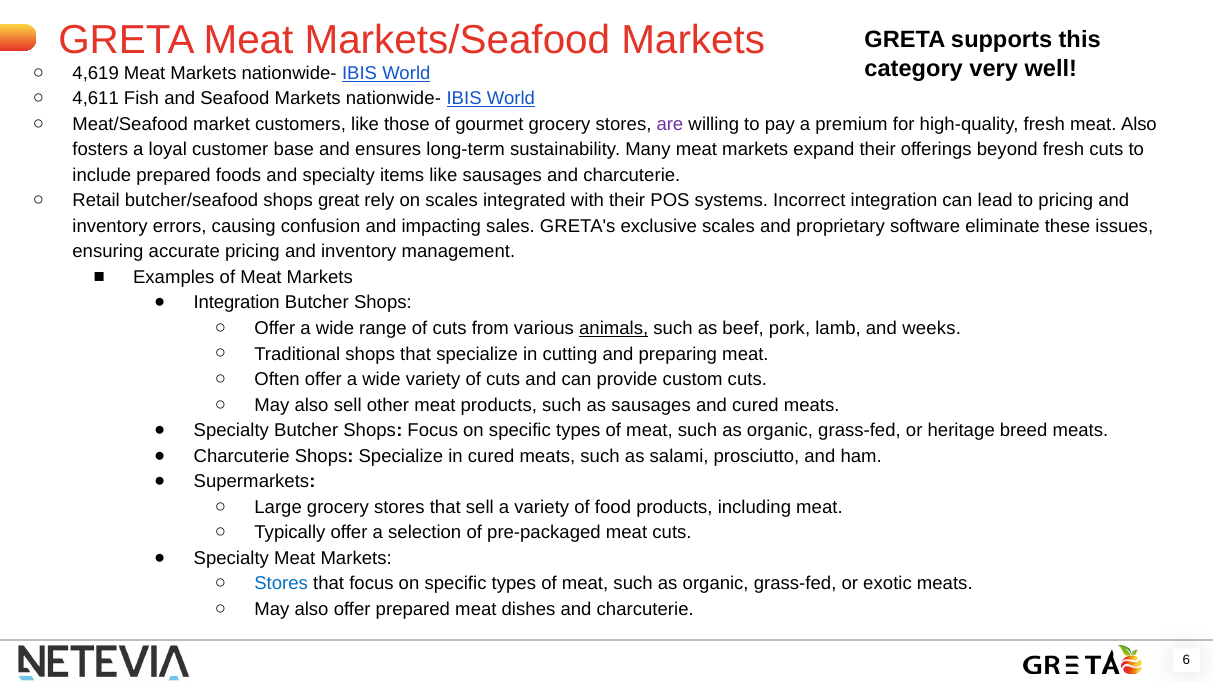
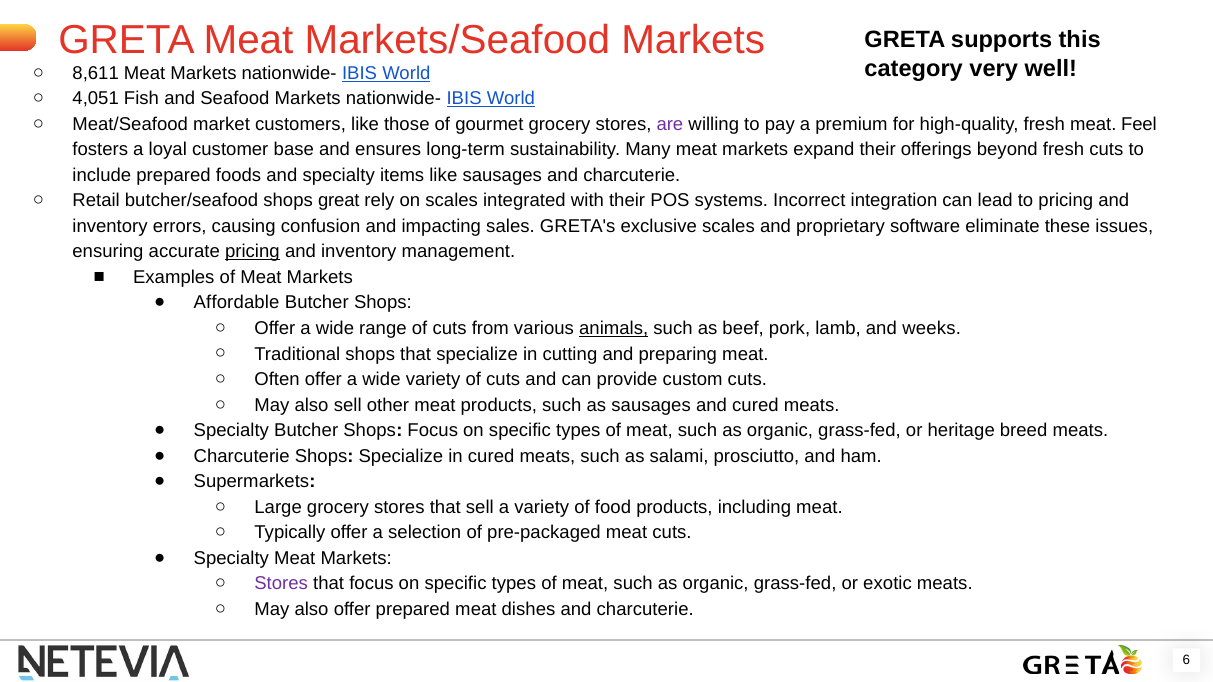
4,619: 4,619 -> 8,611 (96, 73)
4,611: 4,611 -> 4,051 (96, 99)
meat Also: Also -> Feel (1139, 124)
pricing underline: none -> present (252, 252)
Integration: Integration -> Affordable (237, 303)
Stores colour: blue -> purple (281, 584)
